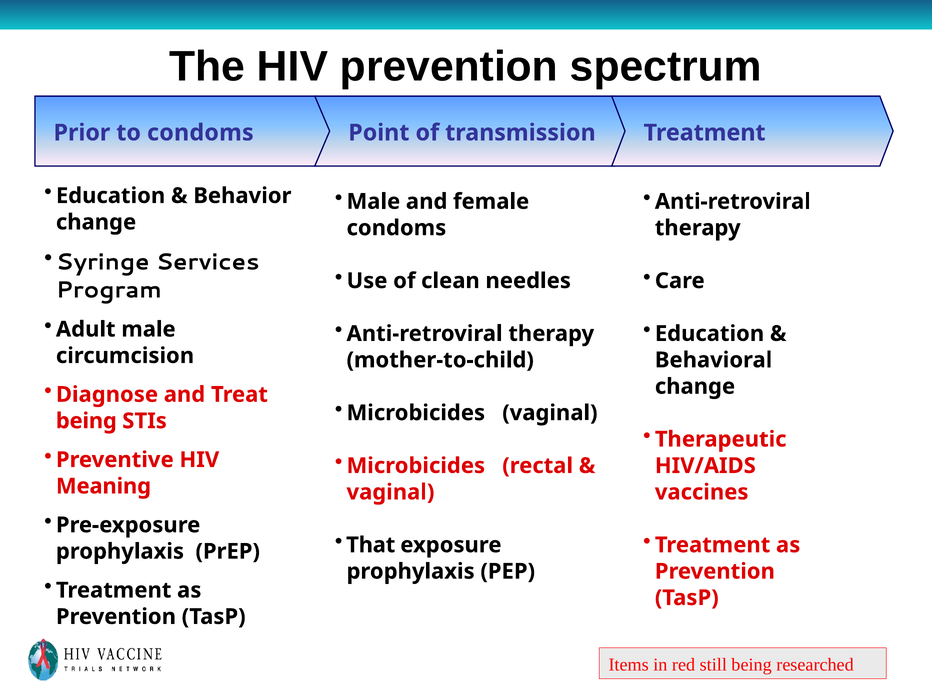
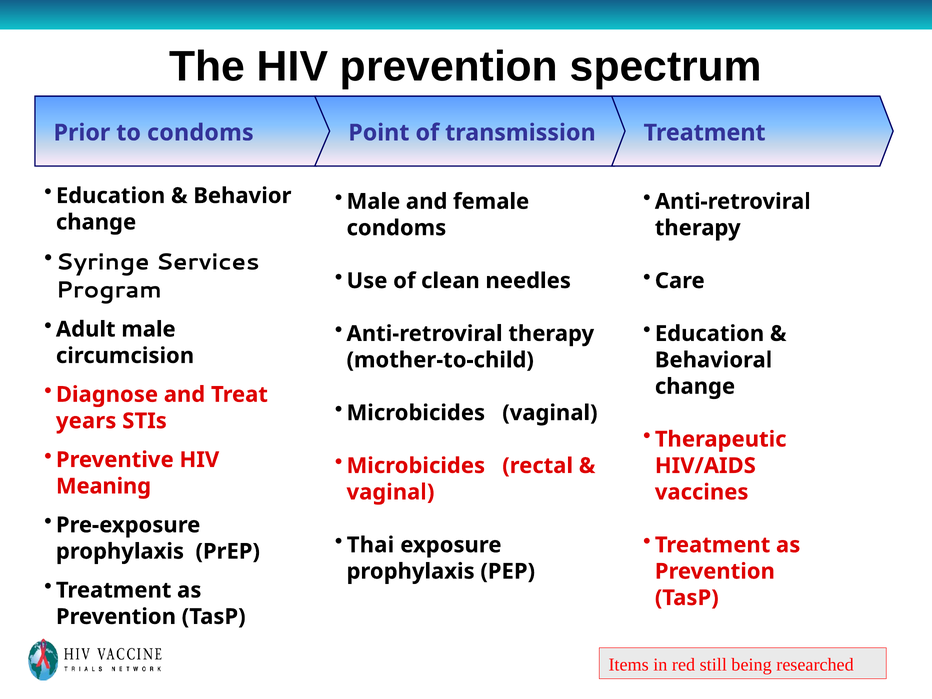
being: being -> years (86, 421)
That: That -> Thai (370, 545)
